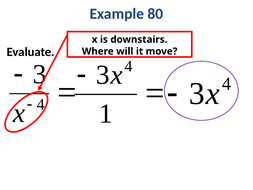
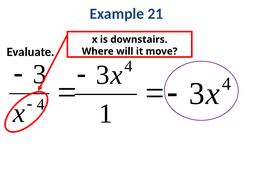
80: 80 -> 21 (155, 14)
